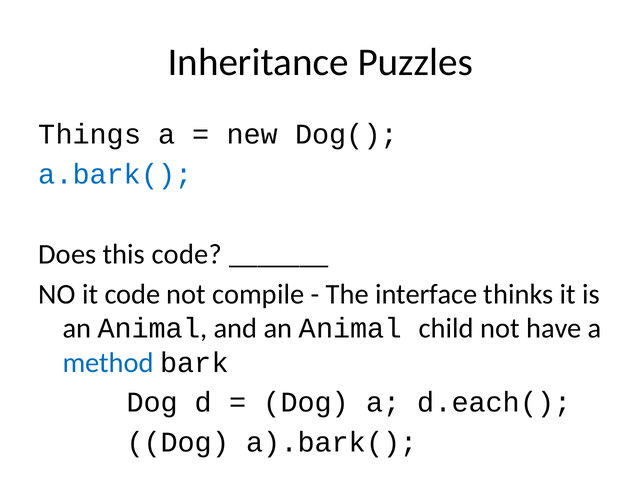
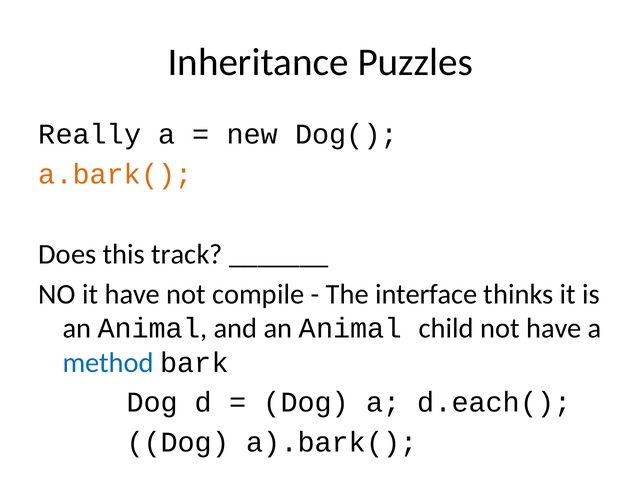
Things: Things -> Really (90, 134)
a.bark( colour: blue -> orange (115, 174)
this code: code -> track (187, 254)
it code: code -> have (132, 294)
